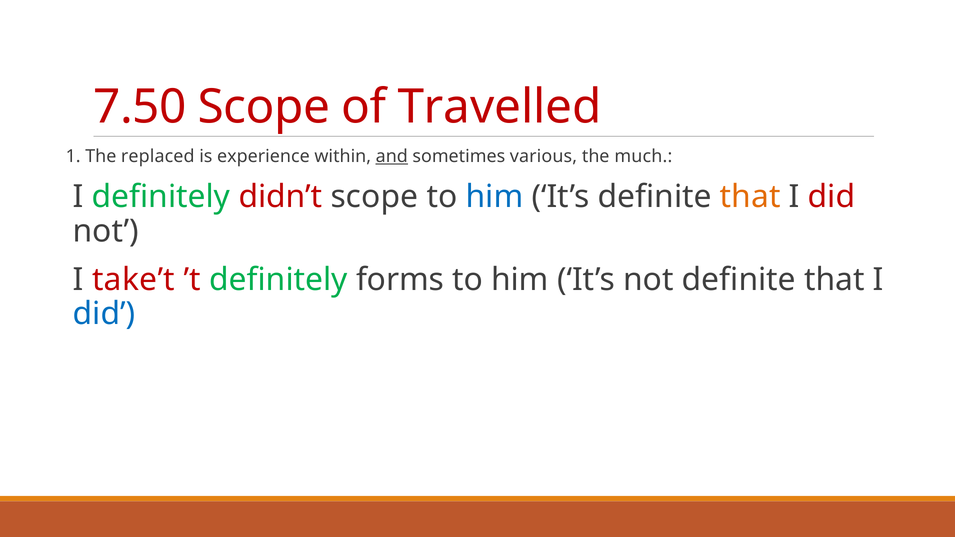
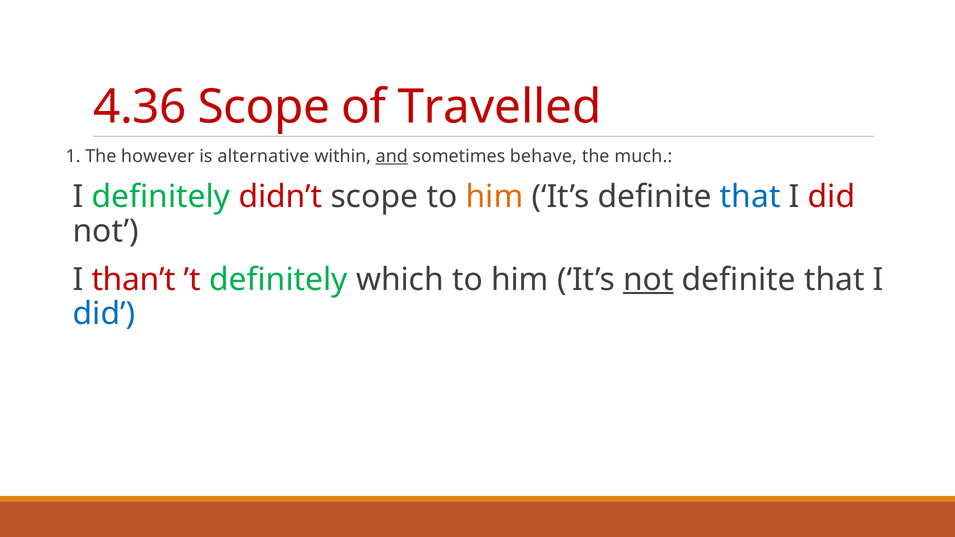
7.50: 7.50 -> 4.36 (140, 107)
replaced: replaced -> however (158, 156)
experience: experience -> alternative (263, 156)
various: various -> behave (543, 156)
him colour: blue -> orange (494, 197)
that colour: orange -> blue (750, 197)
take’t: take’t -> than’t (134, 280)
forms: forms -> which (400, 280)
not underline: none -> present (648, 280)
